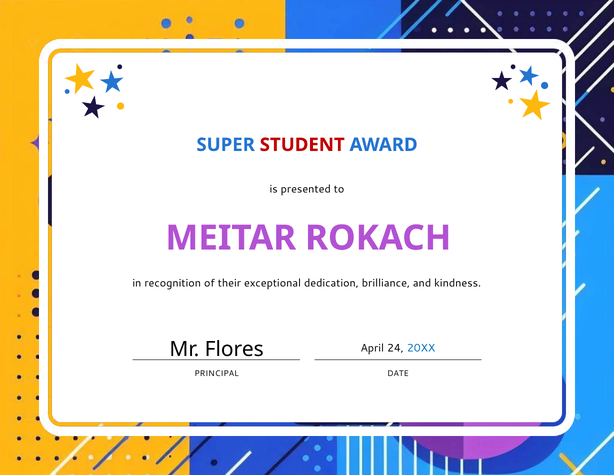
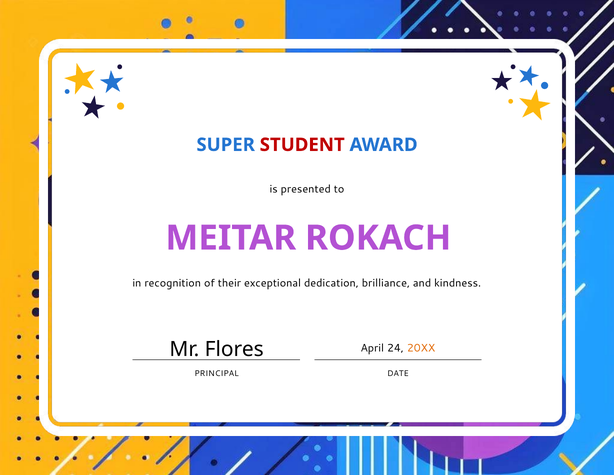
20XX colour: blue -> orange (421, 348)
